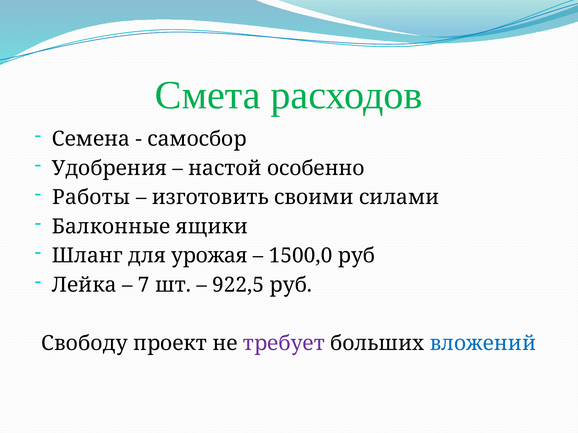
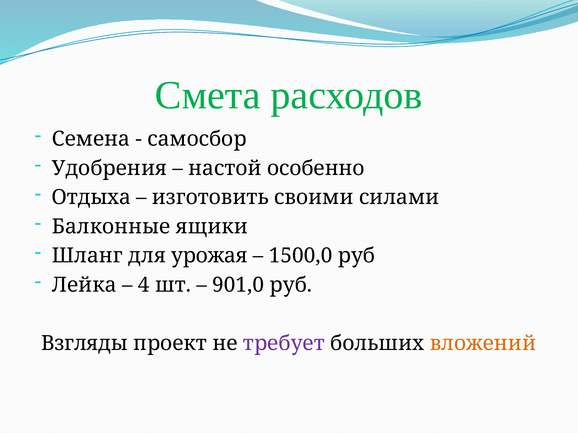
Работы: Работы -> Отдыха (91, 198)
7: 7 -> 4 (144, 285)
922,5: 922,5 -> 901,0 (238, 285)
Свободу: Свободу -> Взгляды (85, 344)
вложений colour: blue -> orange (483, 344)
